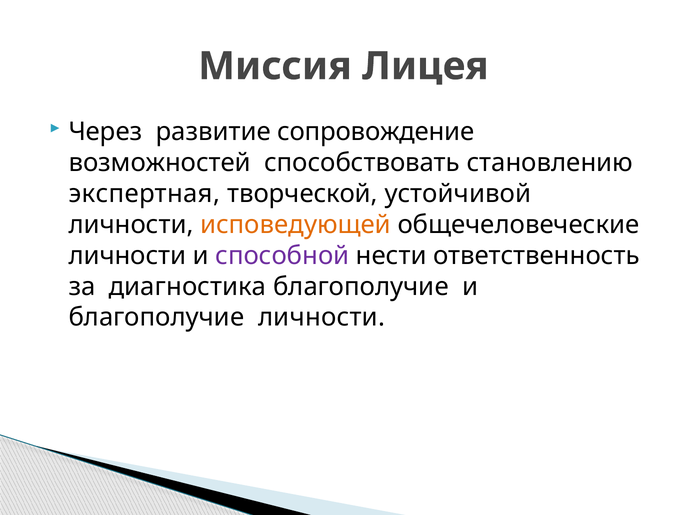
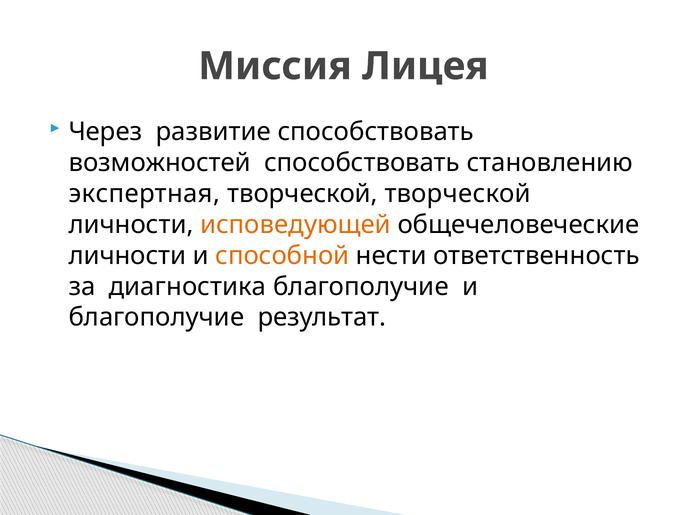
развитие сопровождение: сопровождение -> способствовать (376, 132)
творческой устойчивой: устойчивой -> творческой (458, 194)
способной colour: purple -> orange (282, 256)
благополучие личности: личности -> результат (322, 318)
